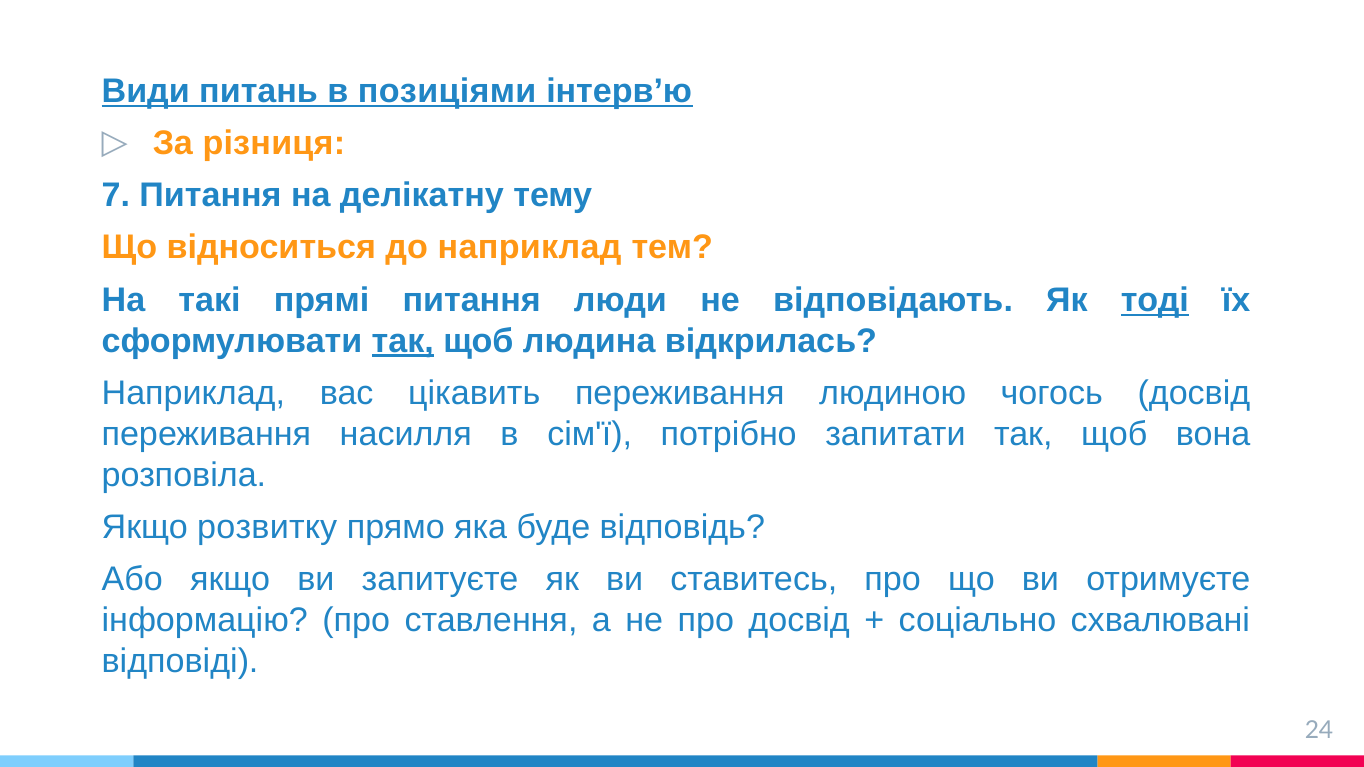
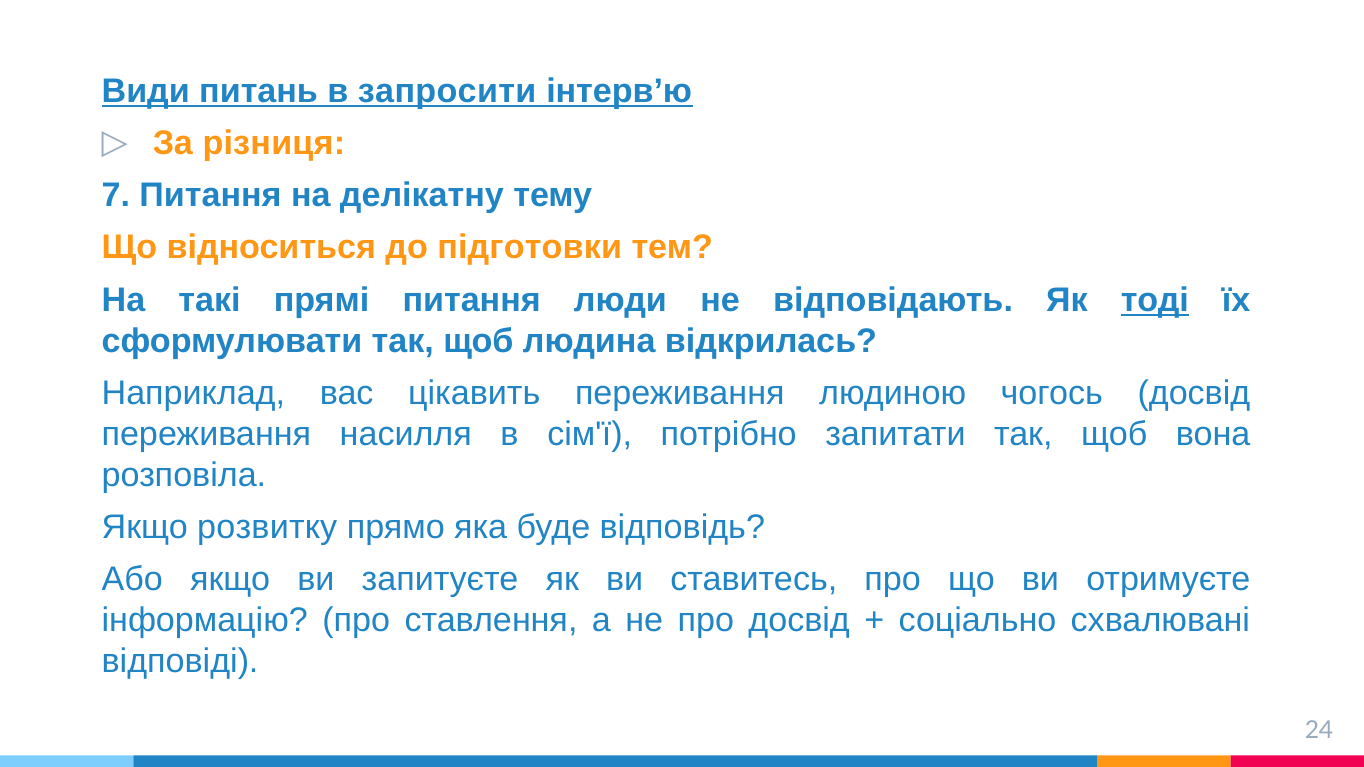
позиціями: позиціями -> запросити (447, 91)
до наприклад: наприклад -> підготовки (530, 248)
так underline: present -> none (403, 341)
